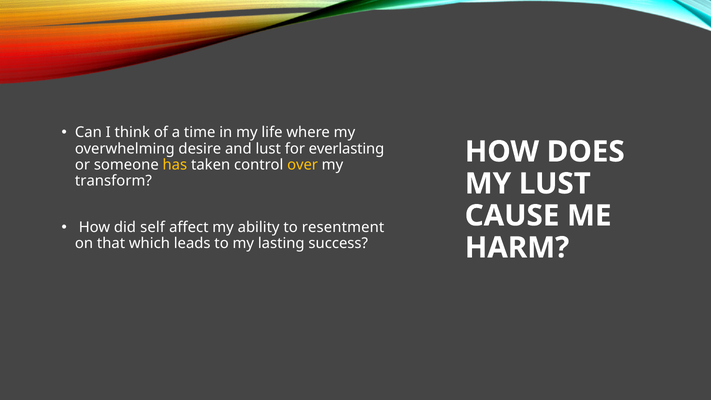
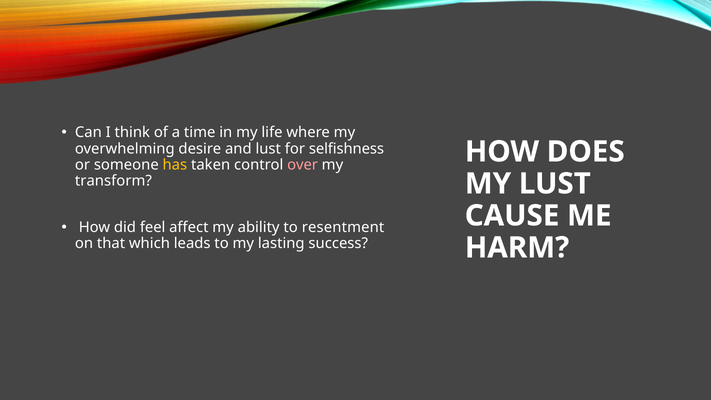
everlasting: everlasting -> selfishness (346, 149)
over colour: yellow -> pink (303, 165)
self: self -> feel (153, 227)
